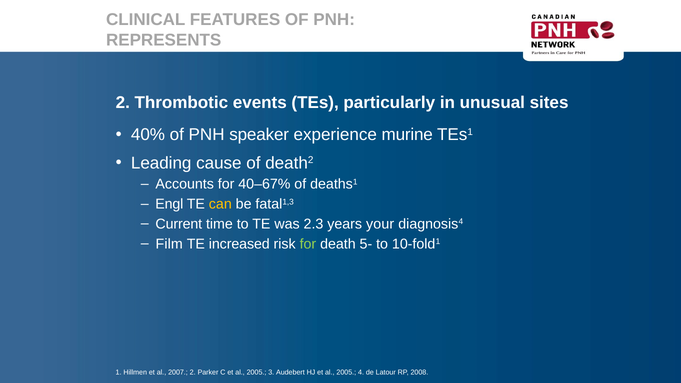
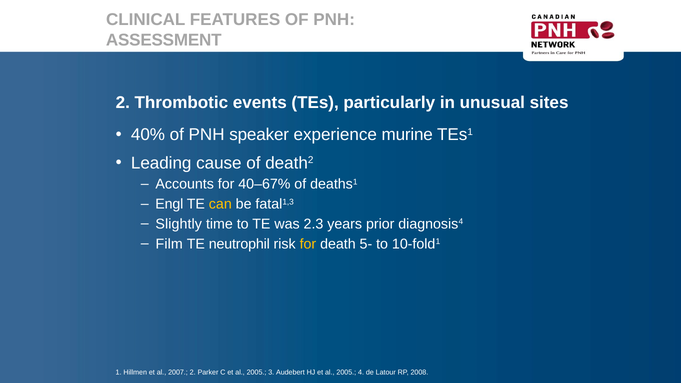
REPRESENTS: REPRESENTS -> ASSESSMENT (164, 40)
Current: Current -> Slightly (179, 224)
your: your -> prior (380, 224)
increased: increased -> neutrophil (239, 244)
for colour: light green -> yellow (308, 244)
